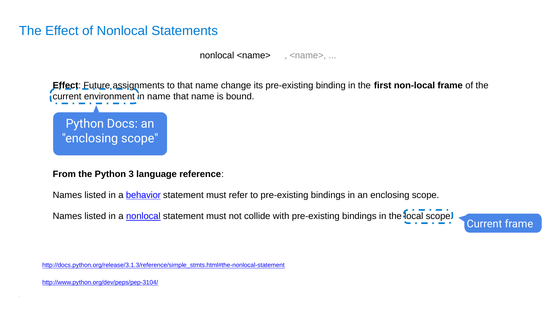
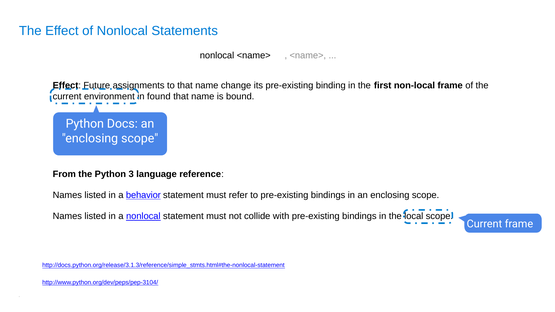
in name: name -> found (159, 96)
